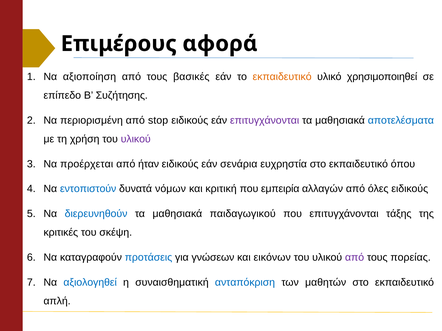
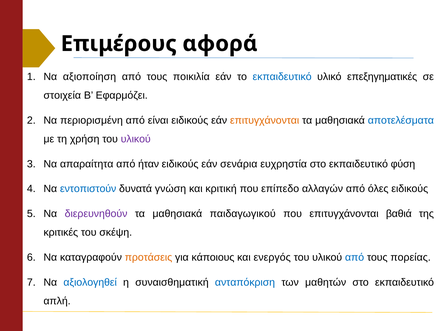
βασικές: βασικές -> ποικιλία (191, 77)
εκπαιδευτικό colour: orange -> blue (282, 77)
χρησιμοποιηθεί: χρησιμοποιηθεί -> επεξηγηματικές (382, 77)
επίπεδο: επίπεδο -> στοιχεία (62, 96)
Συζήτησης: Συζήτησης -> Εφαρμόζει (122, 96)
stop: stop -> είναι (158, 120)
επιτυγχάνονται colour: purple -> orange (265, 120)
προέρχεται: προέρχεται -> απαραίτητα (87, 164)
όπου: όπου -> φύση (403, 164)
νόμων: νόμων -> γνώση (171, 189)
εμπειρία: εμπειρία -> επίπεδο (280, 189)
διερευνηθούν colour: blue -> purple (96, 214)
τάξης: τάξης -> βαθιά (399, 214)
προτάσεις colour: blue -> orange (149, 258)
γνώσεων: γνώσεων -> κάποιους (213, 258)
εικόνων: εικόνων -> ενεργός (272, 258)
από colour: purple -> blue (355, 258)
